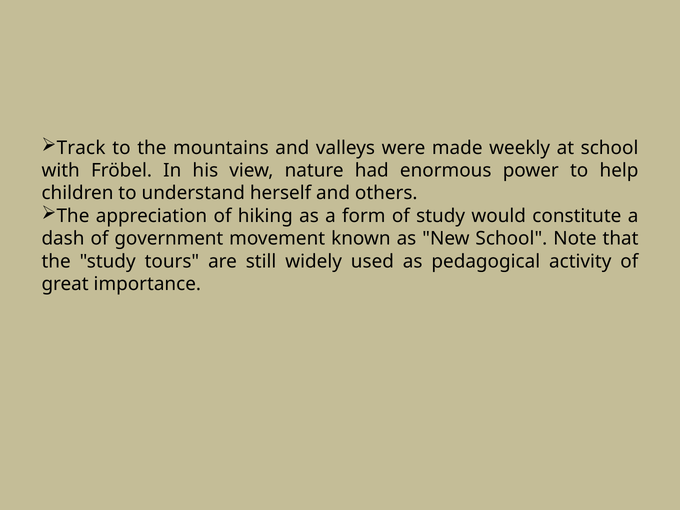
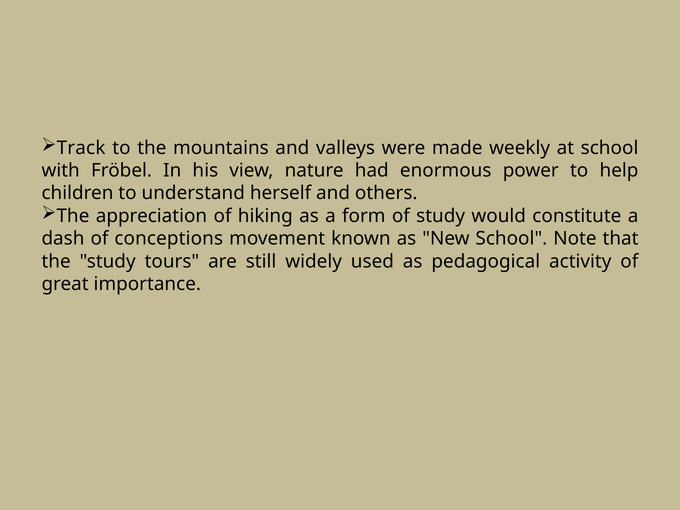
government: government -> conceptions (169, 239)
